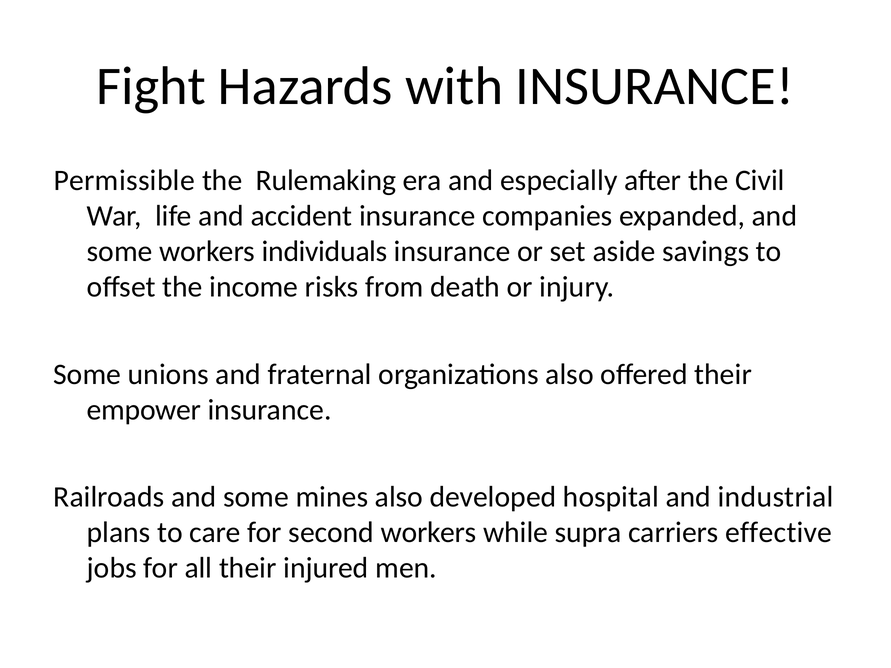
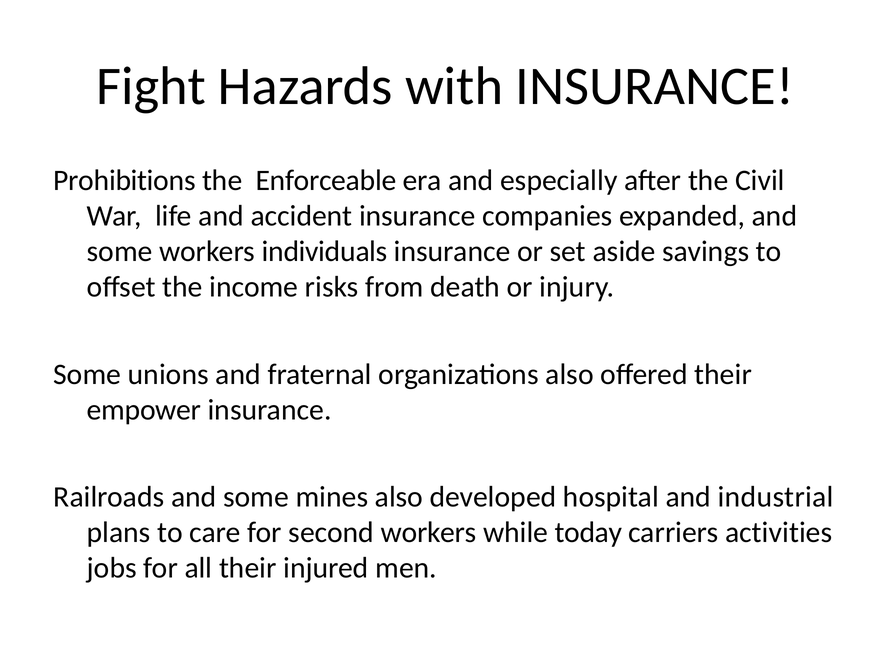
Permissible: Permissible -> Prohibitions (125, 180)
Rulemaking: Rulemaking -> Enforceable (326, 180)
supra: supra -> today (588, 533)
effective: effective -> activities (779, 533)
